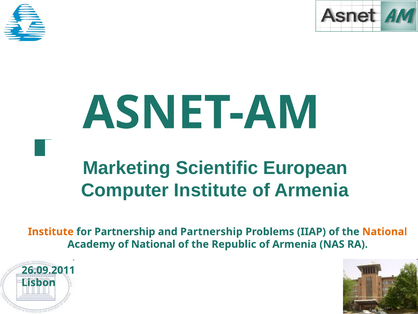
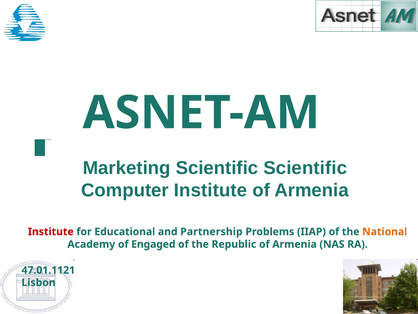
Scientific European: European -> Scientific (305, 168)
Institute colour: orange -> red (51, 231)
for Partnership: Partnership -> Educational (125, 231)
of National: National -> Engaged (153, 244)
26.09.2011: 26.09.2011 -> 47.01.1121 (48, 270)
